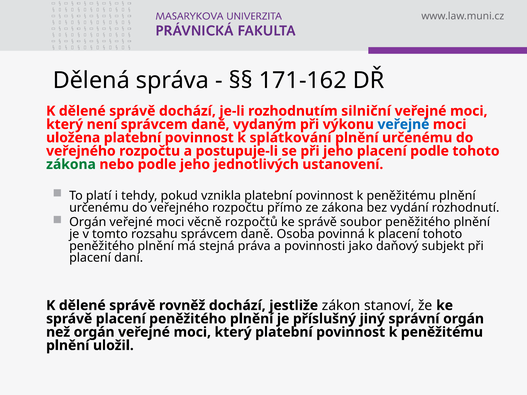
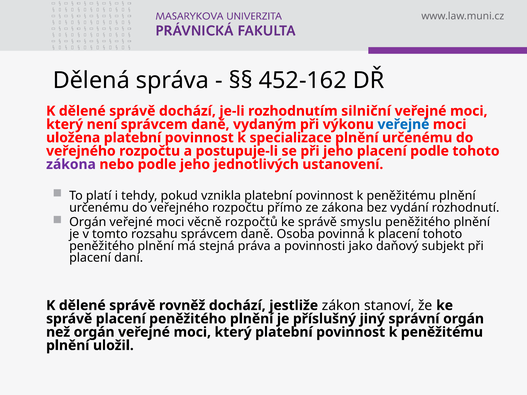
171-162: 171-162 -> 452-162 (303, 81)
splátkování: splátkování -> specializace (291, 138)
zákona colour: green -> purple (71, 164)
soubor: soubor -> smyslu (361, 222)
